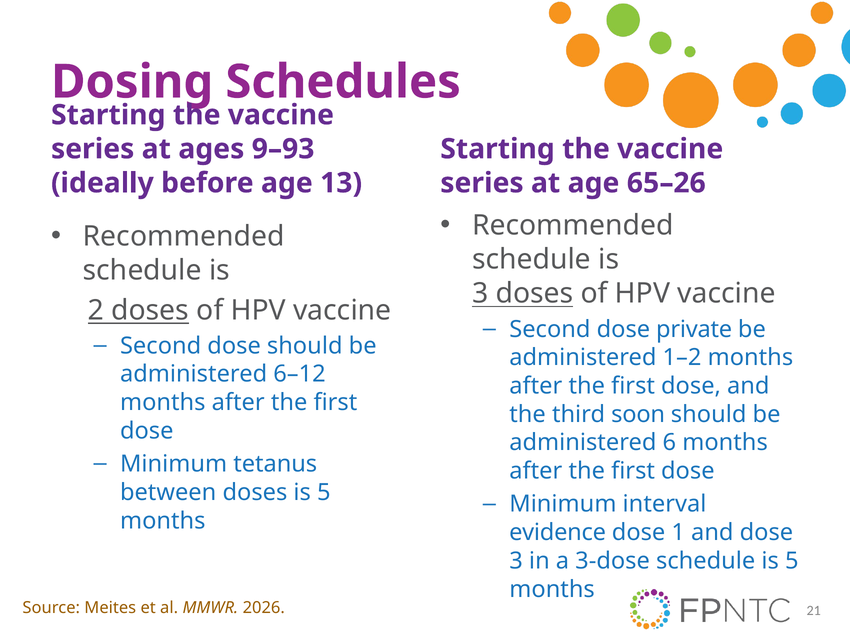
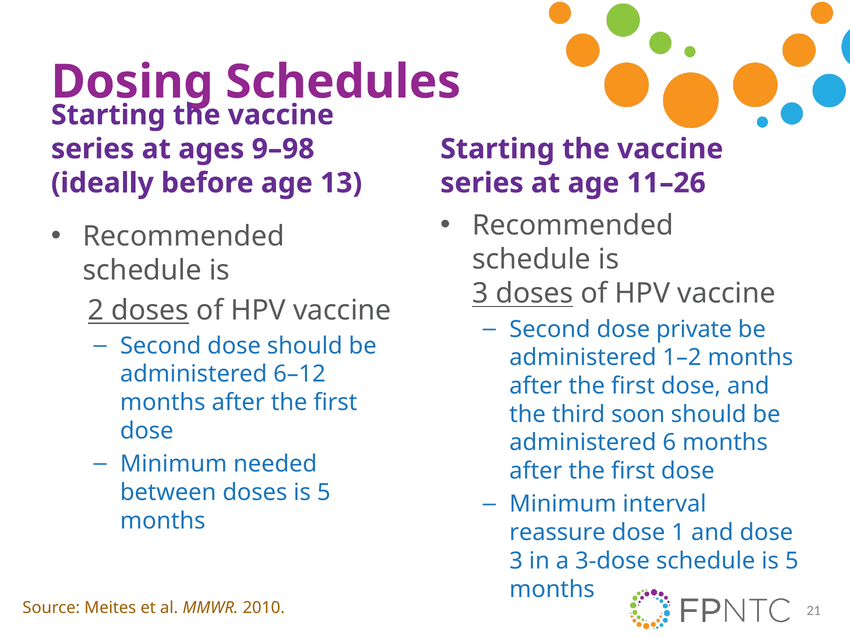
9–93: 9–93 -> 9–98 (283, 149)
65–26: 65–26 -> 11–26 (666, 183)
tetanus: tetanus -> needed (275, 464)
evidence: evidence -> reassure (557, 532)
2026: 2026 -> 2010 (264, 607)
